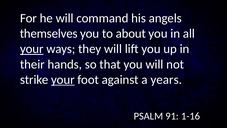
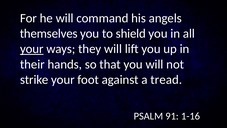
about: about -> shield (131, 33)
your underline: present -> none (63, 79)
years: years -> tread (166, 79)
